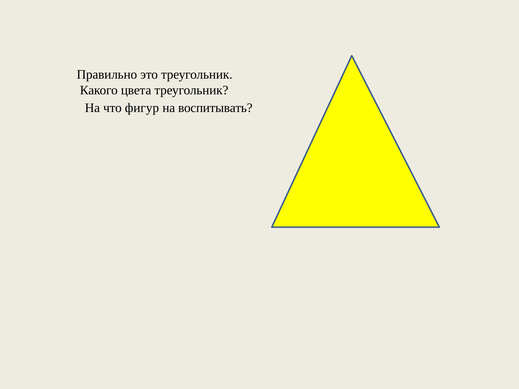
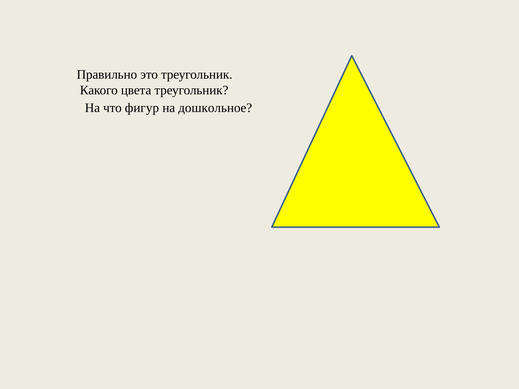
воспитывать: воспитывать -> дошкольное (215, 108)
